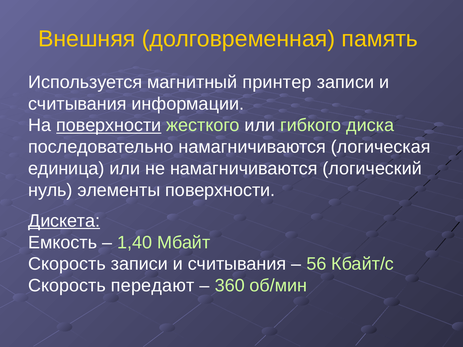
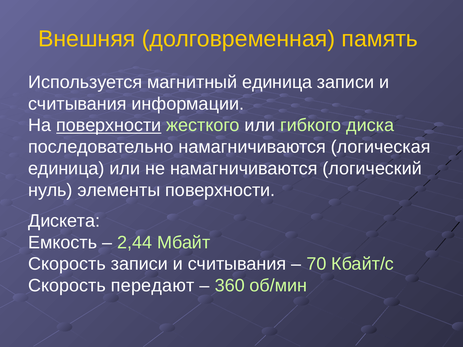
магнитный принтер: принтер -> единица (277, 82)
Дискета underline: present -> none (64, 221)
1,40: 1,40 -> 2,44 (135, 243)
56: 56 -> 70 (316, 264)
